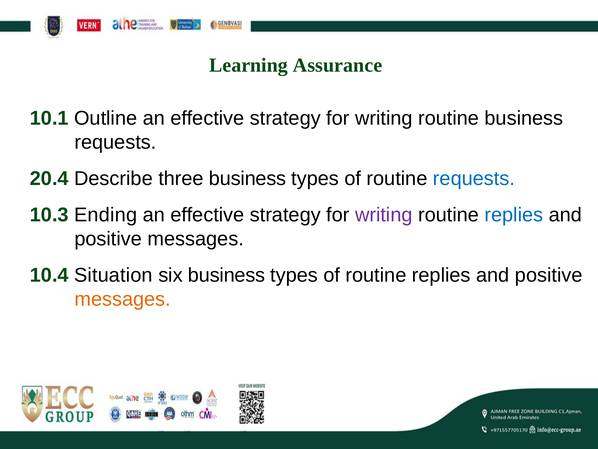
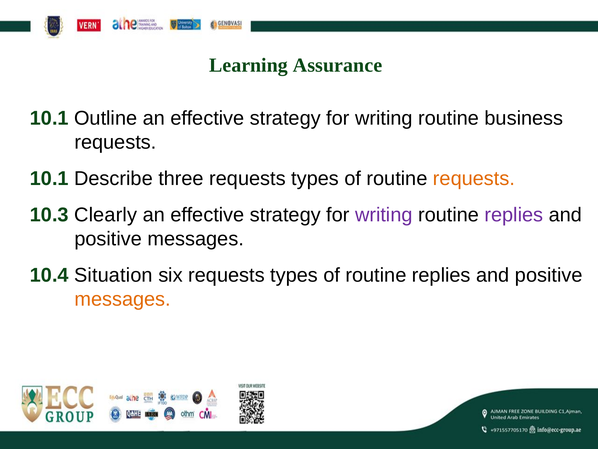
20.4: 20.4 -> 10.1 (49, 178)
three business: business -> requests (247, 178)
requests colour: blue -> orange (474, 178)
Ending: Ending -> Clearly (106, 215)
replies colour: blue -> purple (514, 215)
six business: business -> requests (226, 275)
